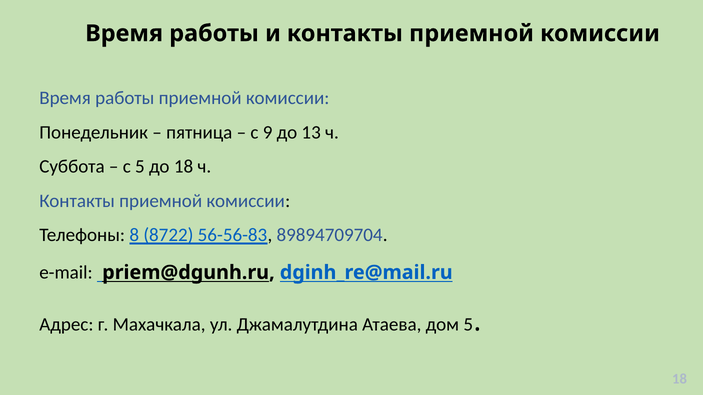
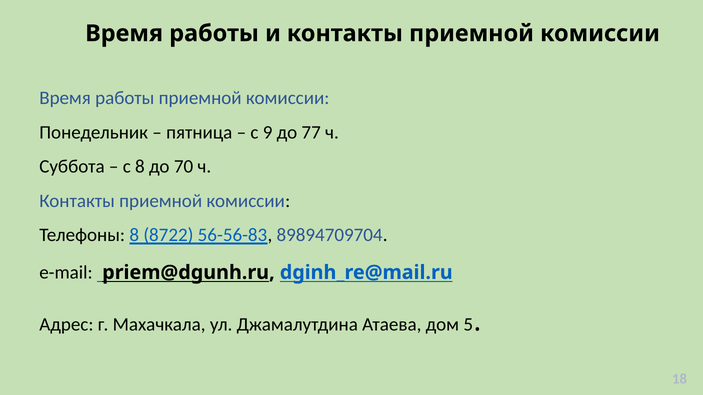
13: 13 -> 77 (311, 132)
с 5: 5 -> 8 (140, 167)
до 18: 18 -> 70 (184, 167)
